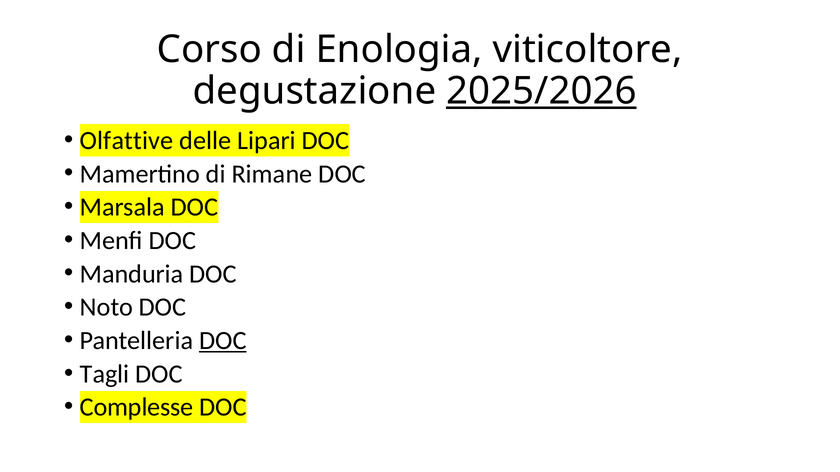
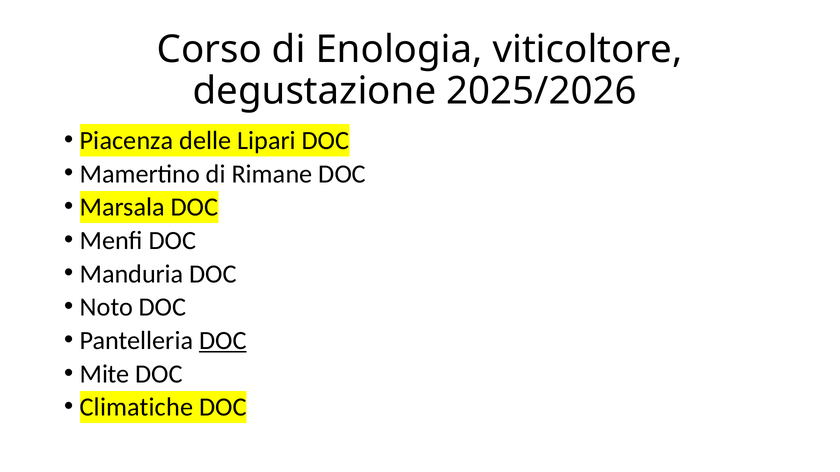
2025/2026 underline: present -> none (541, 91)
Olfattive: Olfattive -> Piacenza (127, 141)
Tagli: Tagli -> Mite (105, 374)
Complesse: Complesse -> Climatiche (136, 408)
